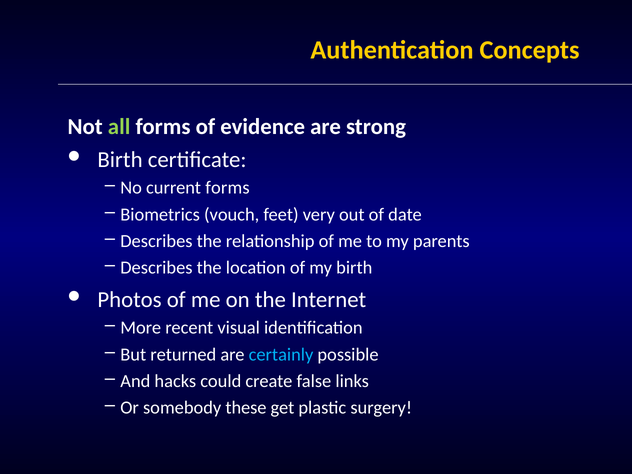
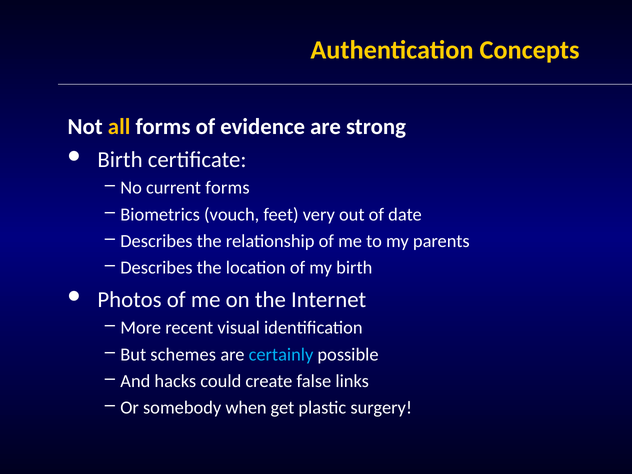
all colour: light green -> yellow (119, 127)
returned: returned -> schemes (183, 354)
these: these -> when (246, 408)
